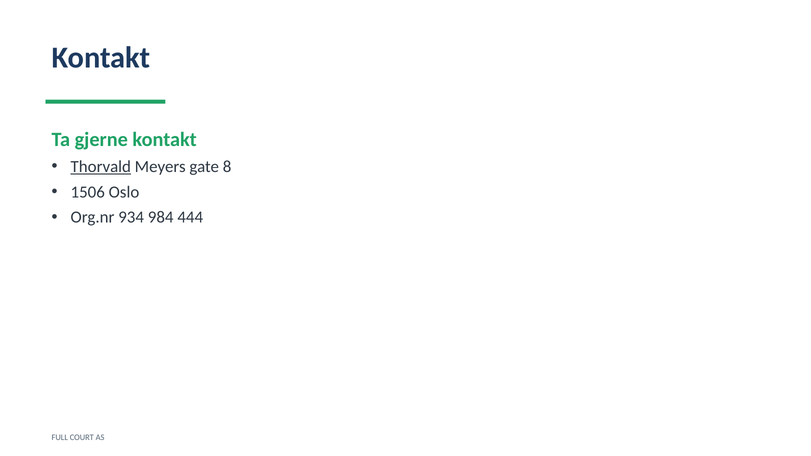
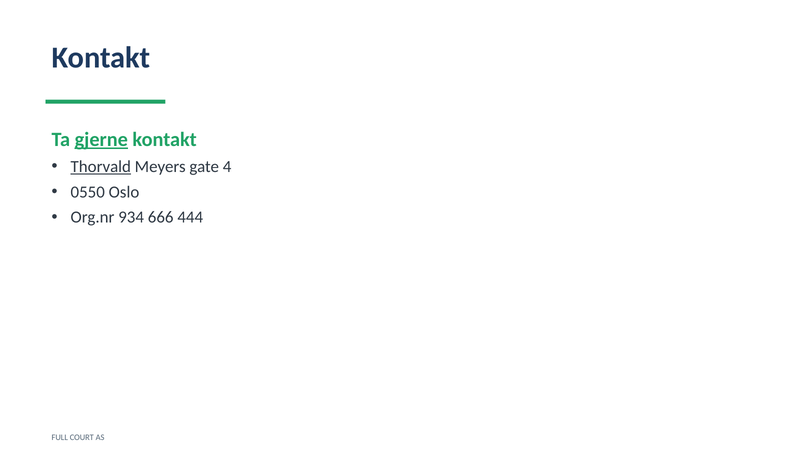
gjerne underline: none -> present (101, 140)
8: 8 -> 4 (227, 167)
1506: 1506 -> 0550 (88, 192)
984: 984 -> 666 (161, 217)
